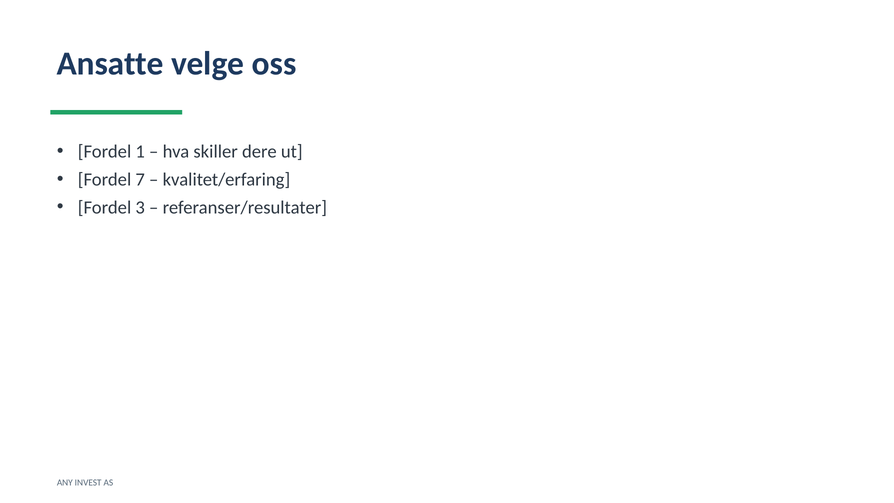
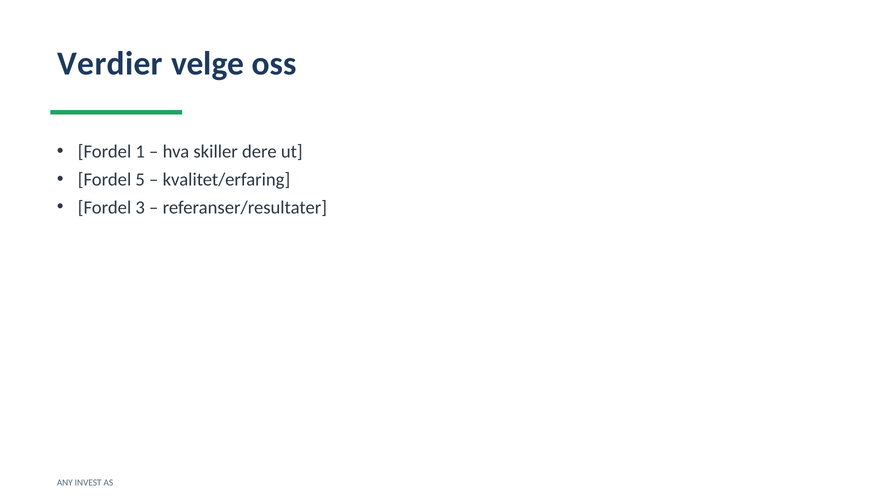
Ansatte: Ansatte -> Verdier (110, 64)
7: 7 -> 5 (140, 179)
